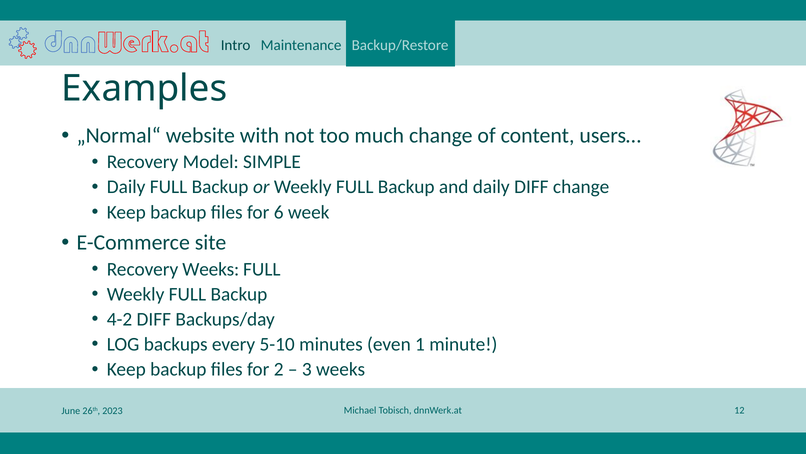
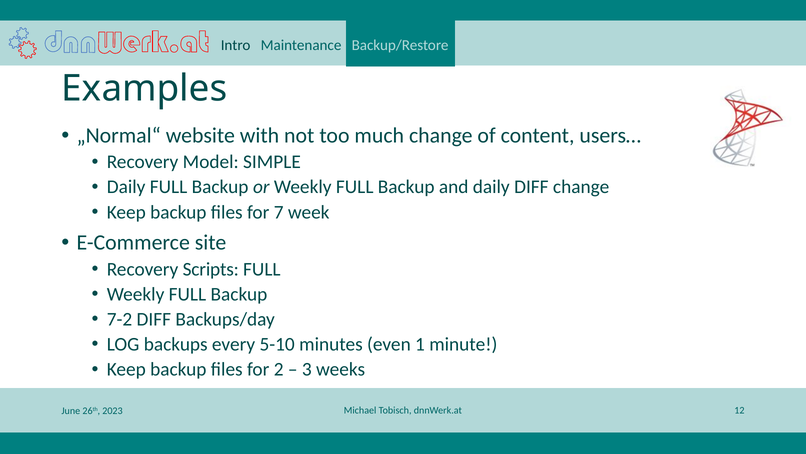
6: 6 -> 7 (279, 212)
Recovery Weeks: Weeks -> Scripts (211, 269)
4-2: 4-2 -> 7-2 (120, 319)
